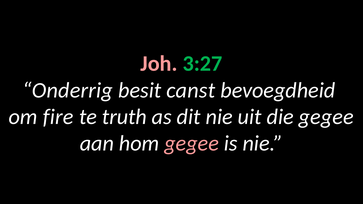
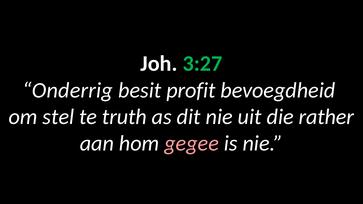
Joh colour: pink -> white (159, 64)
canst: canst -> profit (191, 90)
fire: fire -> stel (58, 117)
die gegee: gegee -> rather (326, 117)
